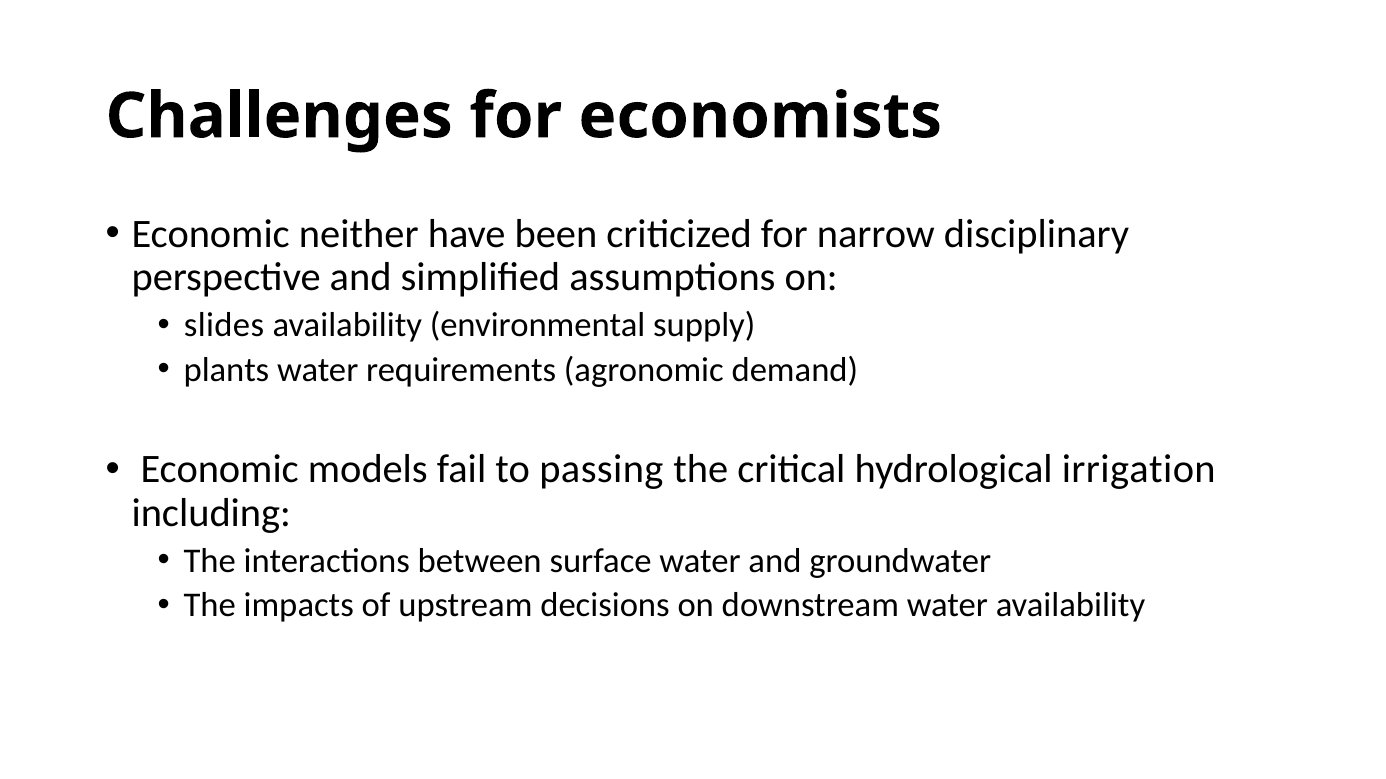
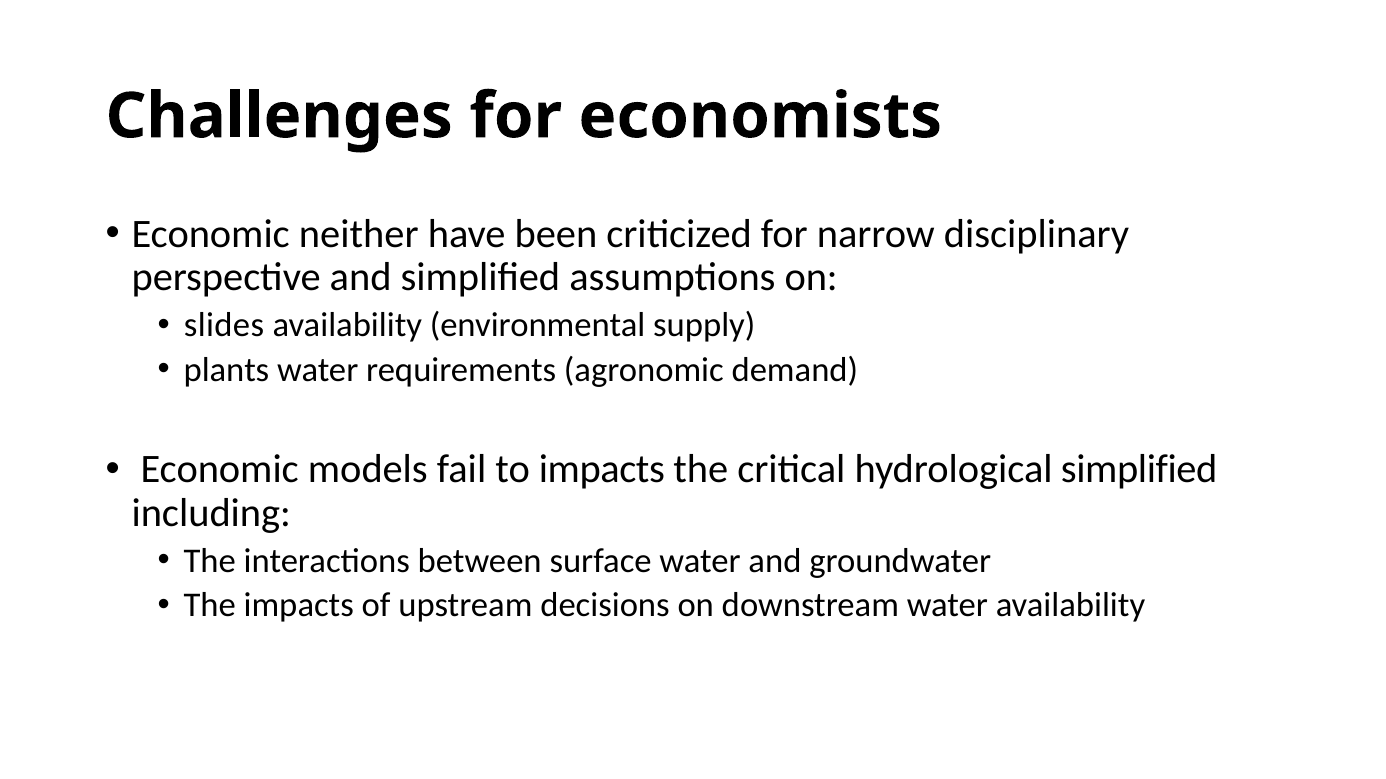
to passing: passing -> impacts (602, 470)
hydrological irrigation: irrigation -> simplified (1139, 470)
